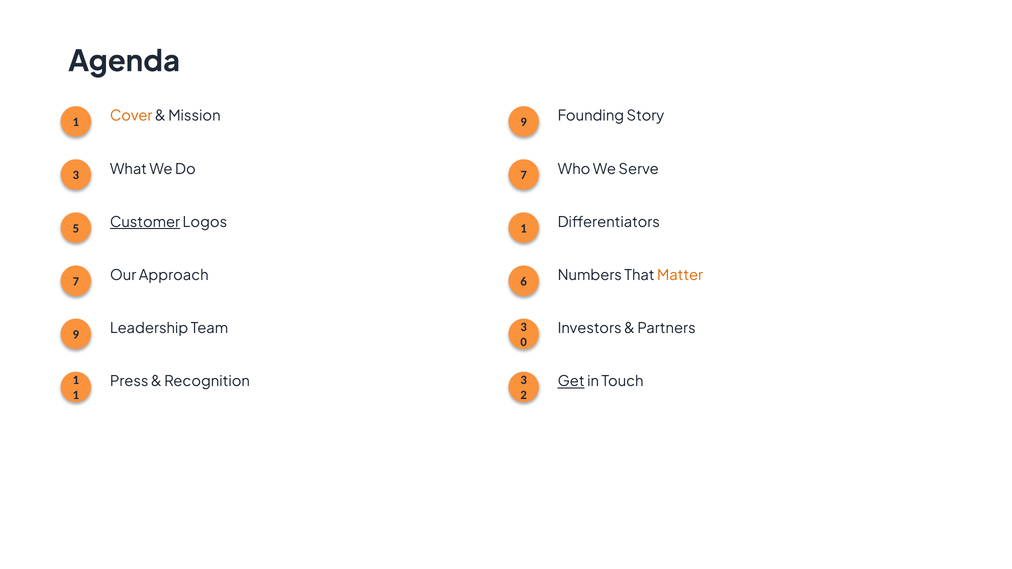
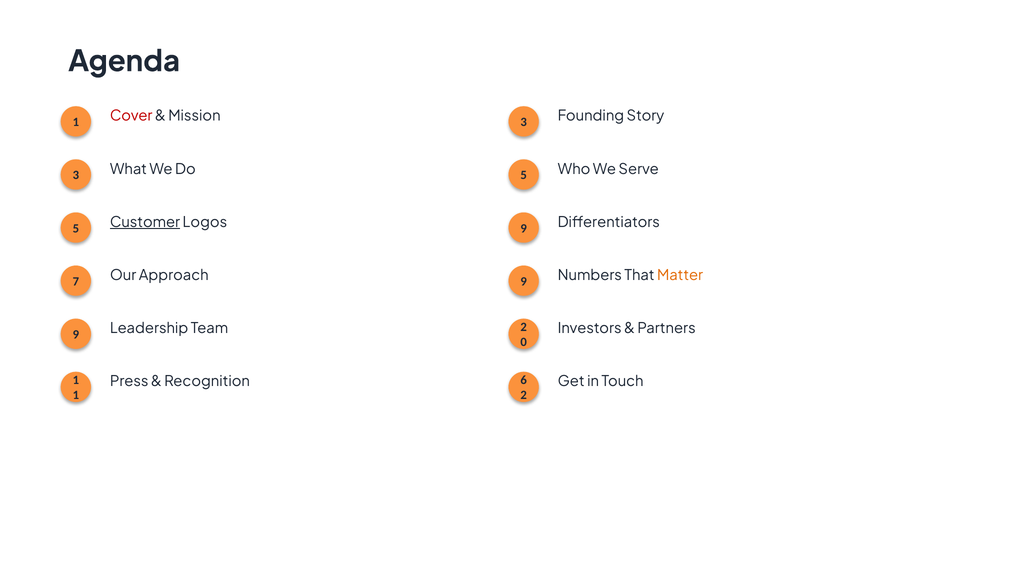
Cover colour: orange -> red (131, 116)
Mission 9: 9 -> 3 (524, 122)
Do 7: 7 -> 5 (524, 175)
Logos 1: 1 -> 9 (524, 229)
Approach 6: 6 -> 9 (524, 282)
Team 3: 3 -> 2 (524, 327)
Recognition 3: 3 -> 6 (524, 380)
Get underline: present -> none (571, 382)
